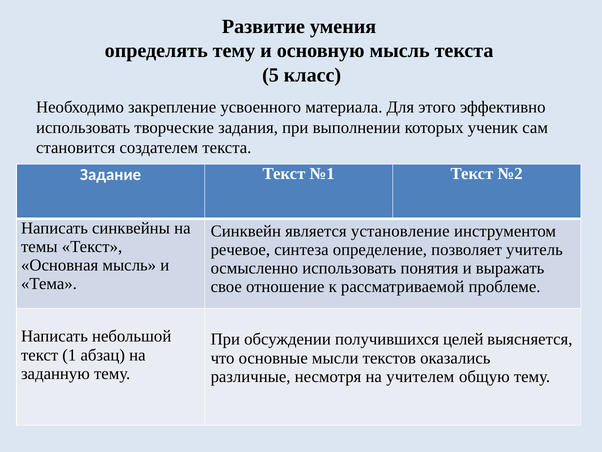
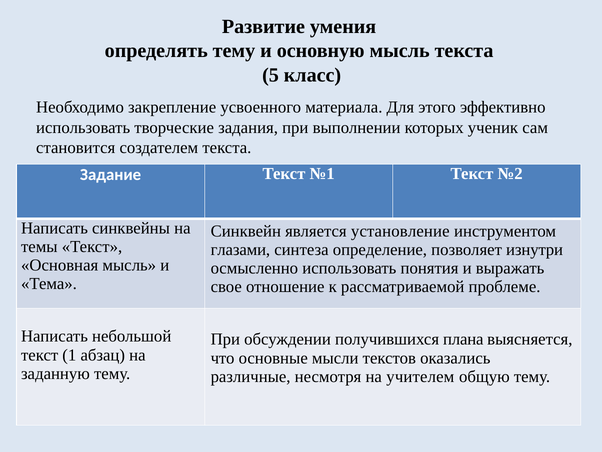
речевое: речевое -> глазами (240, 249)
учитель: учитель -> изнутри (535, 249)
целей: целей -> плана (463, 339)
